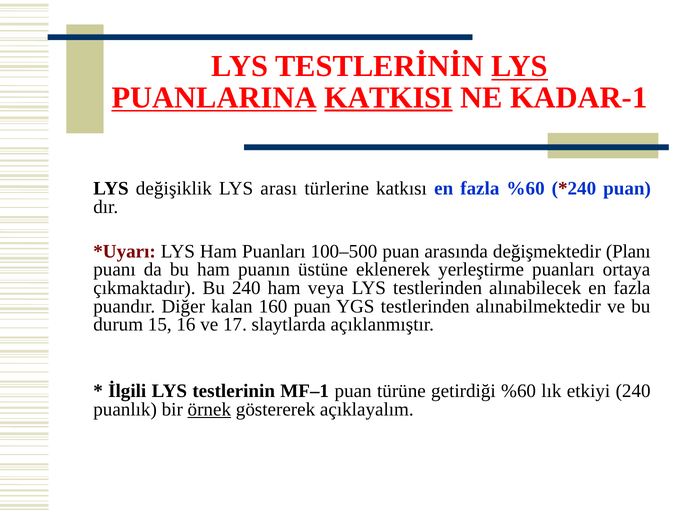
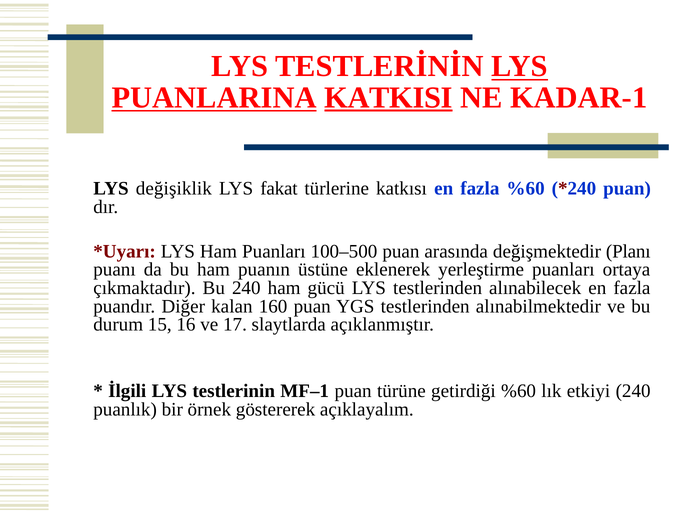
arası: arası -> fakat (279, 189)
veya: veya -> gücü (326, 288)
örnek underline: present -> none (209, 409)
